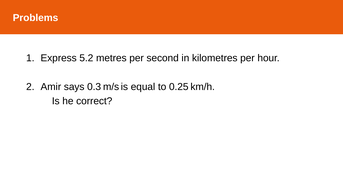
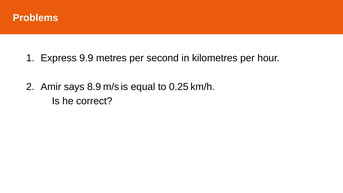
5.2: 5.2 -> 9.9 (86, 58)
0.3: 0.3 -> 8.9 (94, 87)
